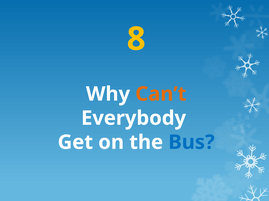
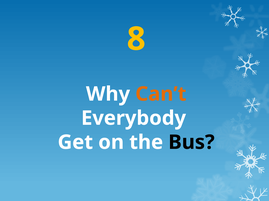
Bus colour: blue -> black (191, 143)
